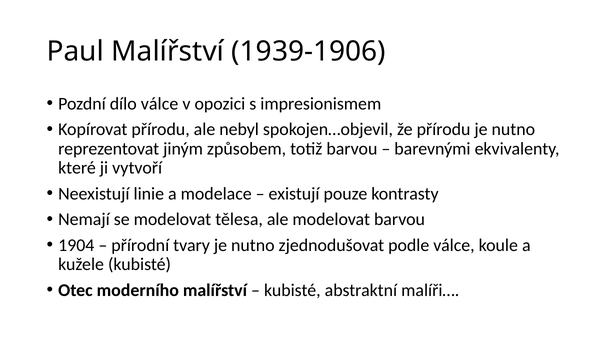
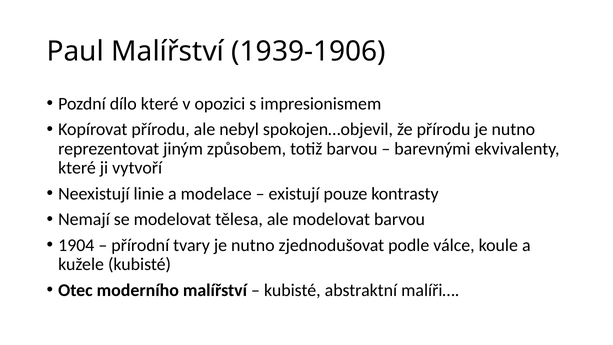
dílo válce: válce -> které (160, 104)
